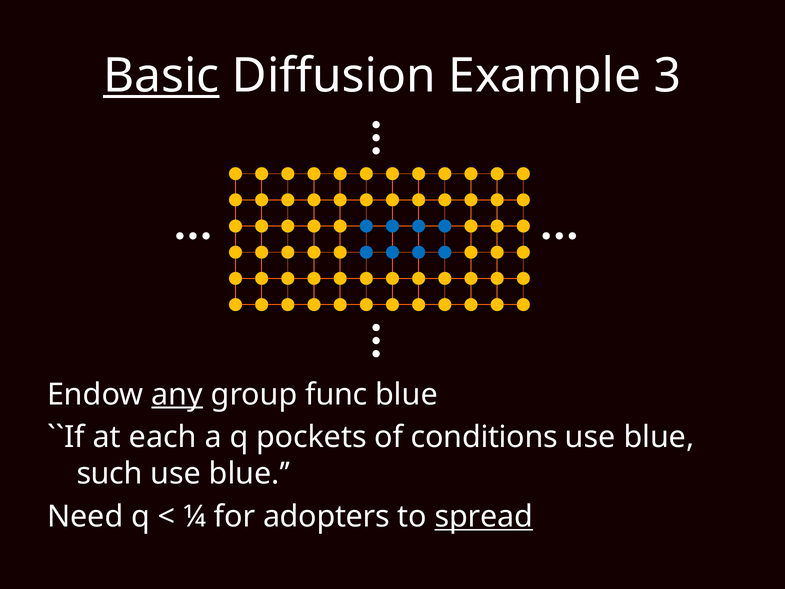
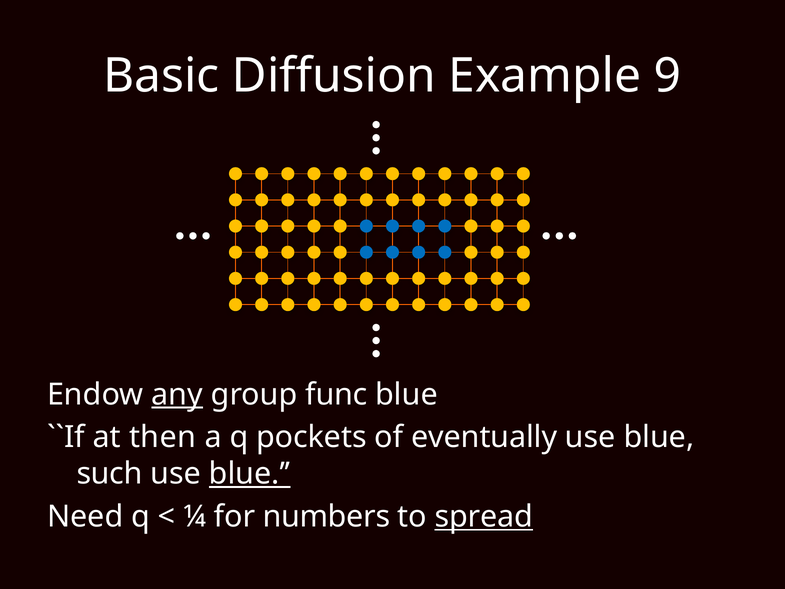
Basic underline: present -> none (161, 76)
3: 3 -> 9 (667, 76)
each: each -> then (163, 437)
conditions: conditions -> eventually (484, 437)
blue underline: none -> present (250, 474)
adopters: adopters -> numbers (326, 516)
